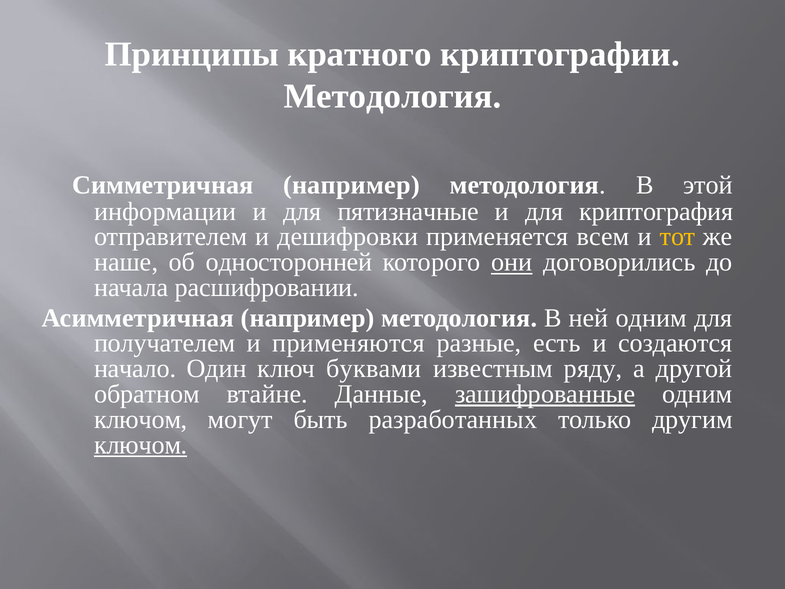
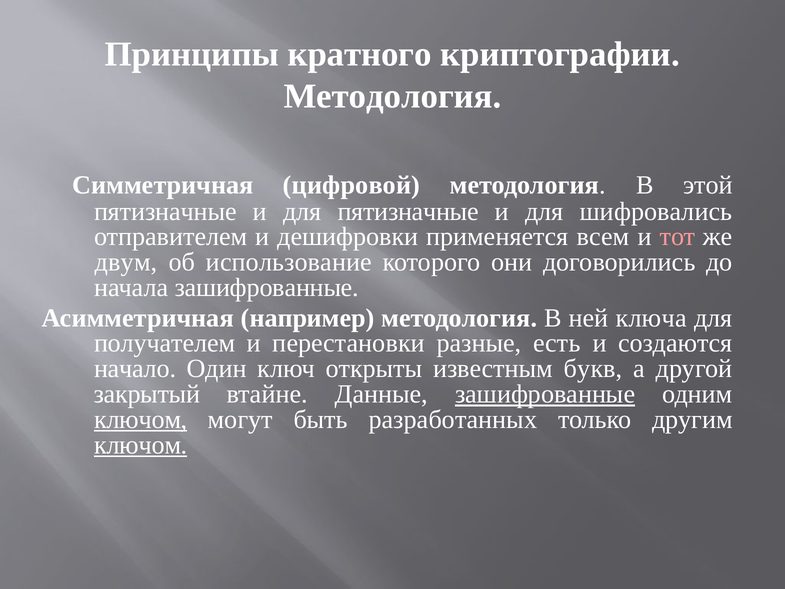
Симметричная например: например -> цифровой (352, 185)
информации: информации -> пятизначные (165, 211)
криптография: криптография -> шифровались (656, 211)
тот colour: yellow -> pink (678, 237)
наше: наше -> двум (126, 262)
односторонней: односторонней -> использование (289, 262)
они underline: present -> none (512, 262)
начала расшифровании: расшифровании -> зашифрованные (267, 288)
ней одним: одним -> ключа (651, 318)
применяются: применяются -> перестановки (349, 343)
буквами: буквами -> открыты (374, 369)
ряду: ряду -> букв (593, 369)
обратном: обратном -> закрытый (147, 394)
ключом underline: none -> present (141, 419)
